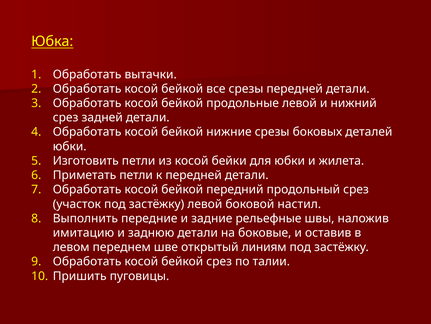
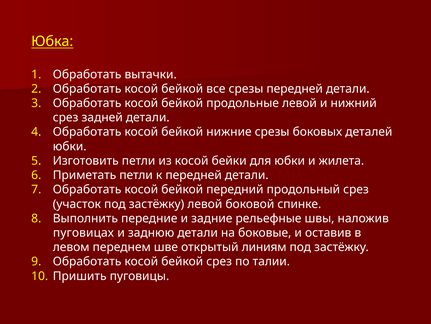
настил: настил -> спинке (299, 204)
имитацию: имитацию -> пуговицах (83, 232)
